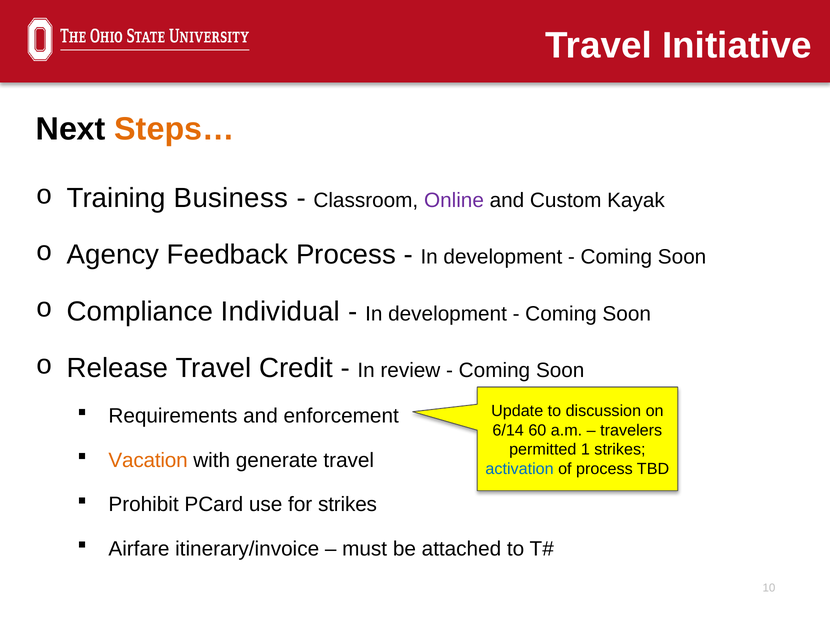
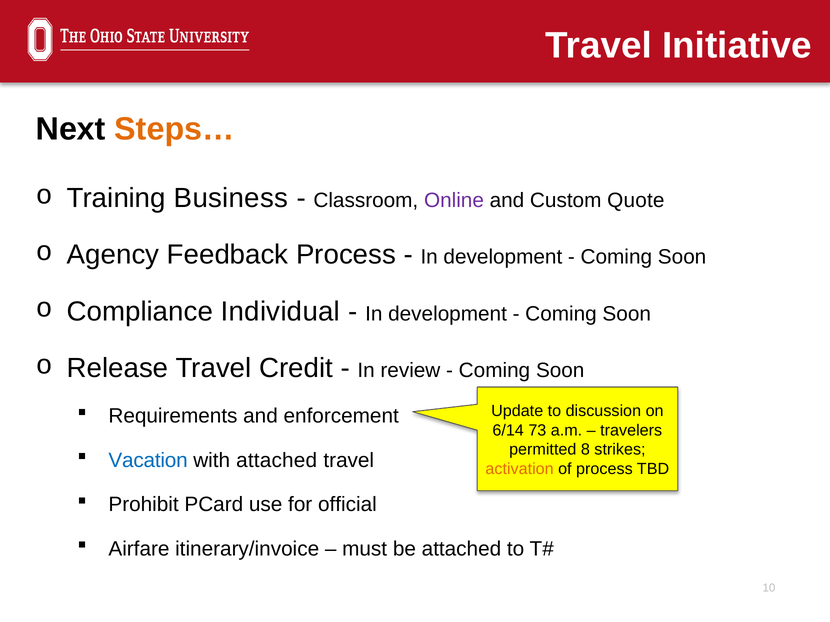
Kayak: Kayak -> Quote (636, 201)
60: 60 -> 73 (537, 431)
1: 1 -> 8 (585, 450)
Vacation colour: orange -> blue (148, 461)
with generate: generate -> attached (277, 461)
activation colour: blue -> orange (520, 469)
for strikes: strikes -> official (347, 505)
